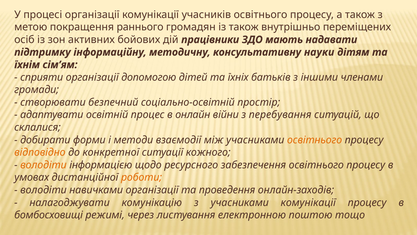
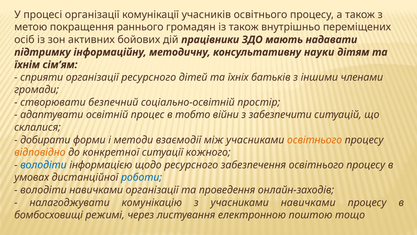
організації допомогою: допомогою -> ресурсного (149, 77)
онлайн: онлайн -> тобто (193, 115)
перебування: перебування -> забезпечити (280, 115)
володіти colour: orange -> blue (43, 165)
роботи colour: orange -> blue (142, 177)
учасниками комунікації: комунікації -> навичками (308, 202)
